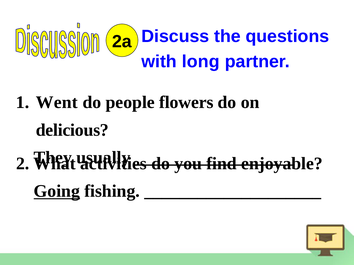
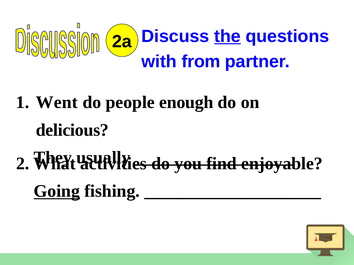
the underline: none -> present (227, 36)
long: long -> from (201, 62)
flowers: flowers -> enough (186, 103)
